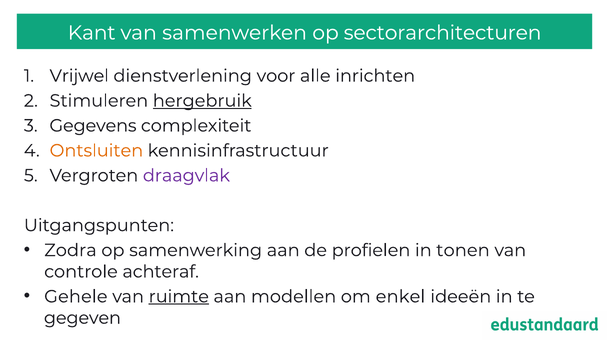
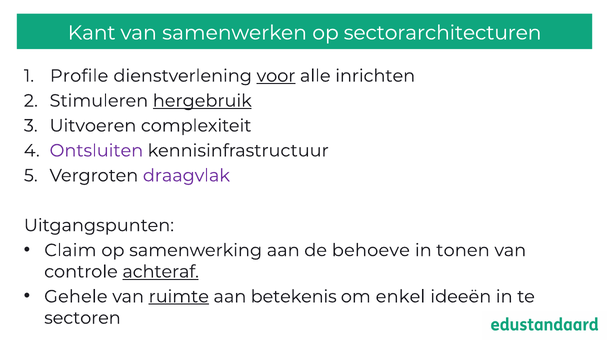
Vrijwel: Vrijwel -> Profile (79, 76)
voor underline: none -> present (276, 76)
Gegevens: Gegevens -> Uitvoeren (93, 126)
Ontsluiten colour: orange -> purple (96, 150)
Zodra: Zodra -> Claim (70, 250)
profielen: profielen -> behoeve (371, 250)
achteraf underline: none -> present (161, 271)
modellen: modellen -> betekenis (294, 296)
gegeven: gegeven -> sectoren (82, 318)
